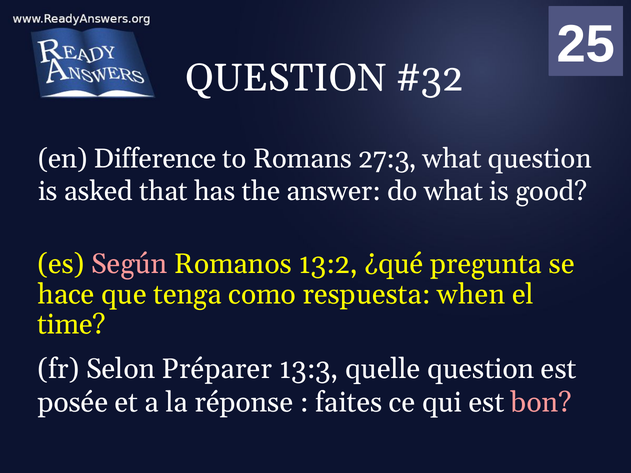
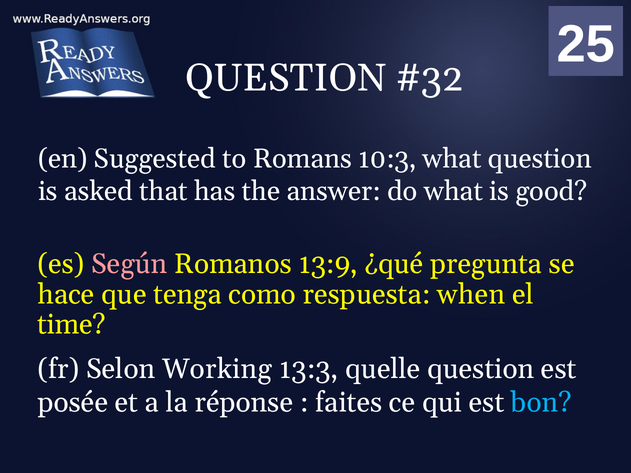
Difference: Difference -> Suggested (155, 159)
27:3: 27:3 -> 10:3 (387, 159)
13:2: 13:2 -> 13:9 (328, 264)
Préparer: Préparer -> Working (217, 369)
bon colour: pink -> light blue (541, 403)
